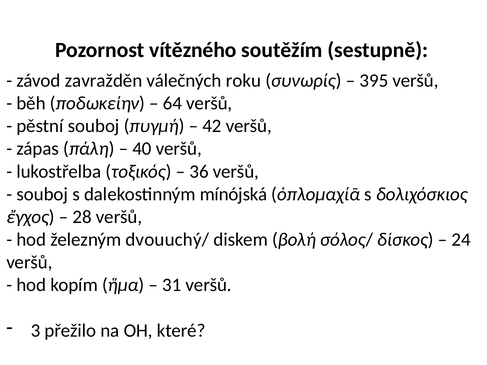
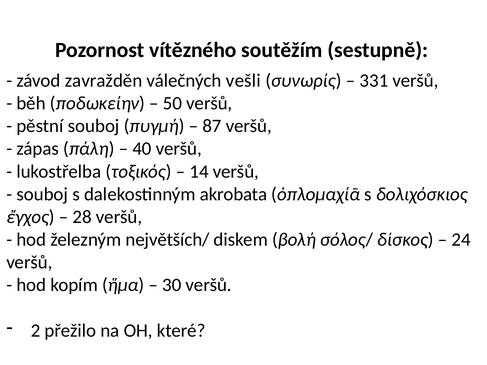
roku: roku -> vešli (243, 81)
395: 395 -> 331 (374, 81)
64: 64 -> 50 (172, 103)
42: 42 -> 87 (212, 126)
36: 36 -> 14 (199, 172)
mínójská: mínójská -> akrobata (234, 194)
dvouuchý/: dvouuchý/ -> největších/ (168, 240)
31: 31 -> 30 (172, 285)
3: 3 -> 2 (36, 331)
